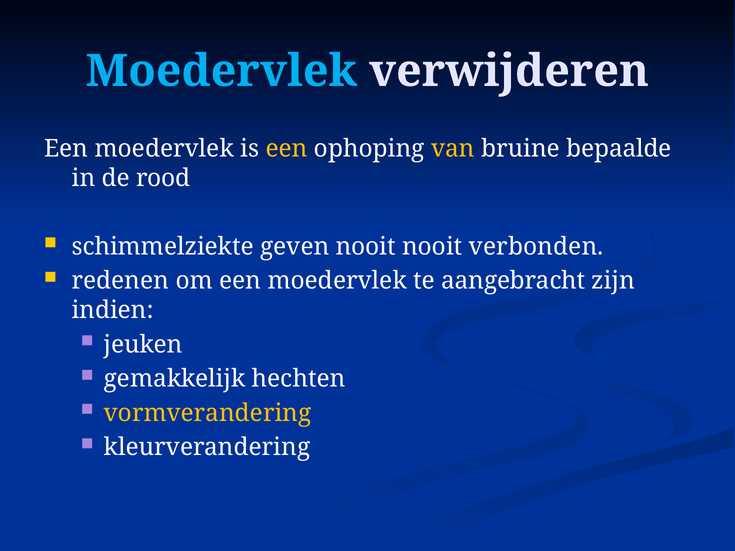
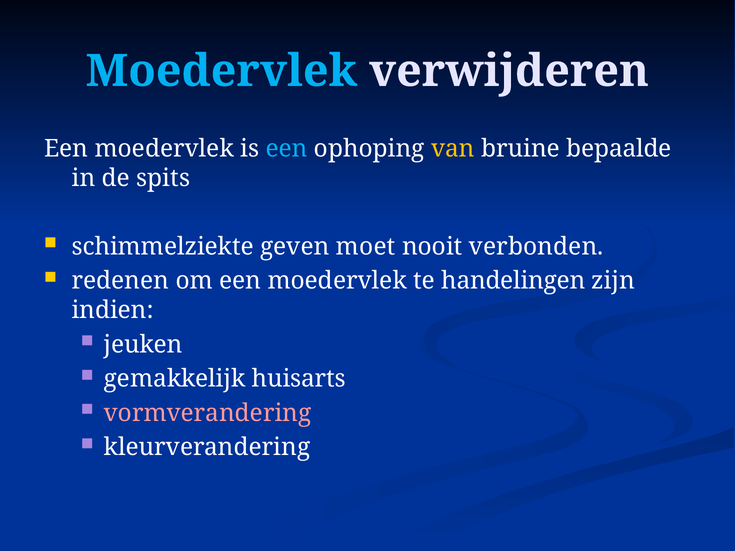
een colour: yellow -> light blue (287, 149)
rood: rood -> spits (163, 178)
geven nooit: nooit -> moet (366, 247)
aangebracht: aangebracht -> handelingen (513, 281)
hechten: hechten -> huisarts (299, 379)
vormverandering colour: yellow -> pink (208, 413)
